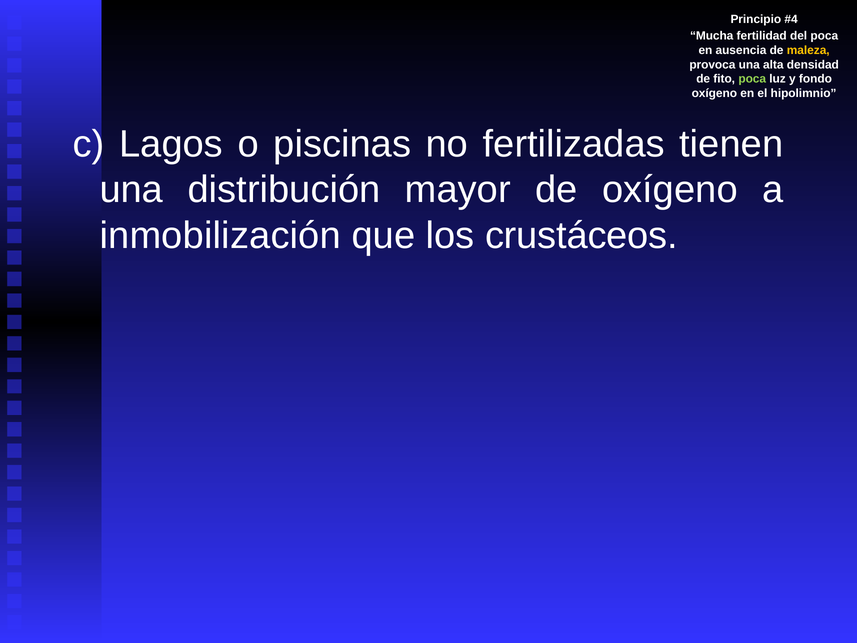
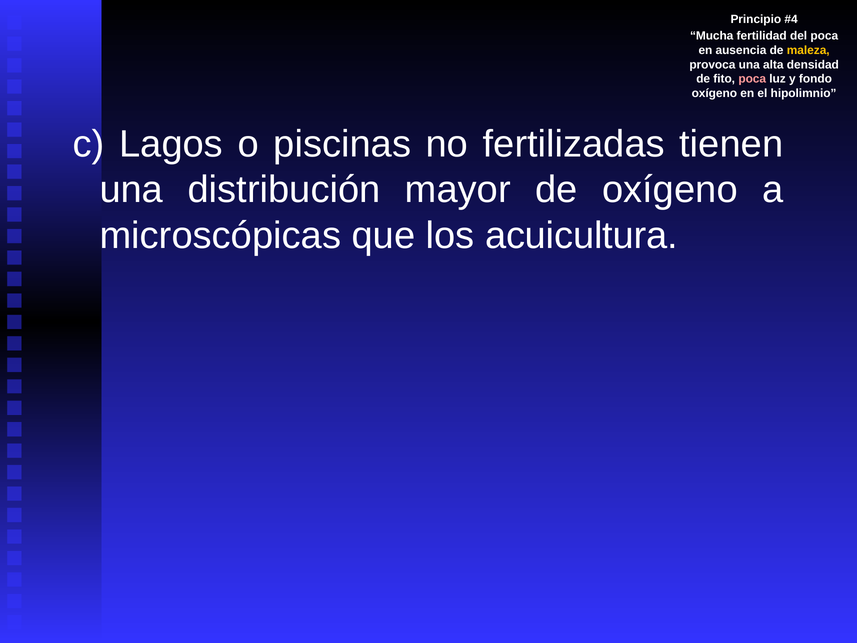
poca colour: light green -> pink (752, 79)
inmobilización: inmobilización -> microscópicas (220, 236)
crustáceos: crustáceos -> acuicultura (581, 236)
